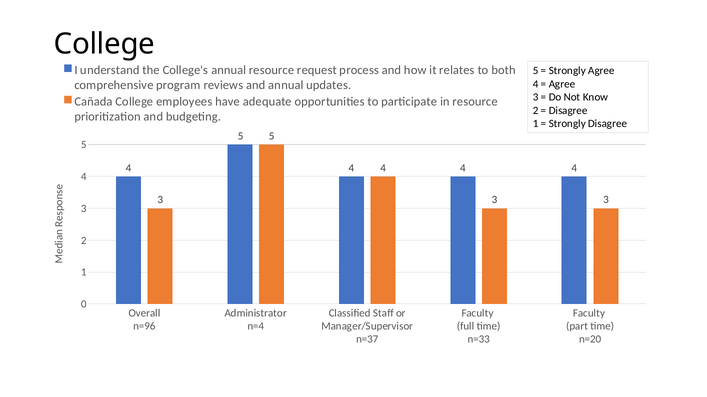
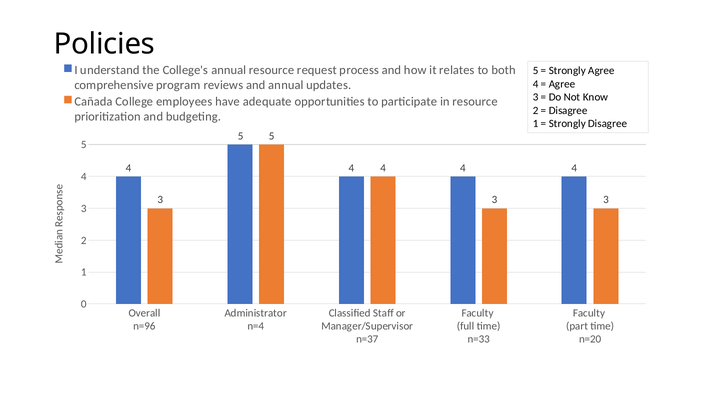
College: College -> Policies (104, 44)
